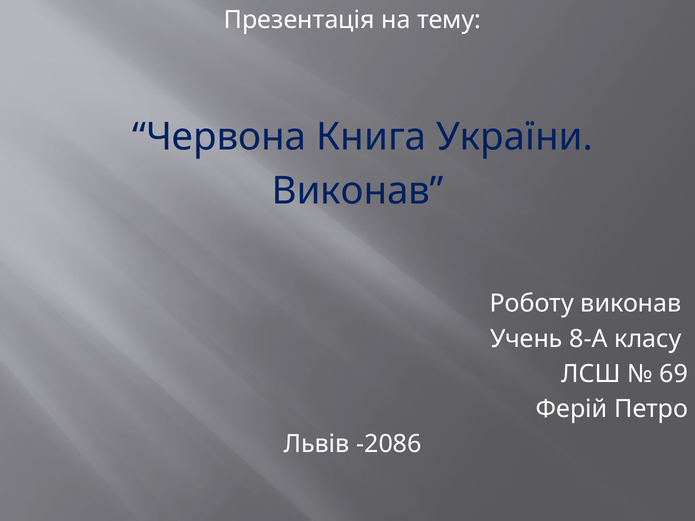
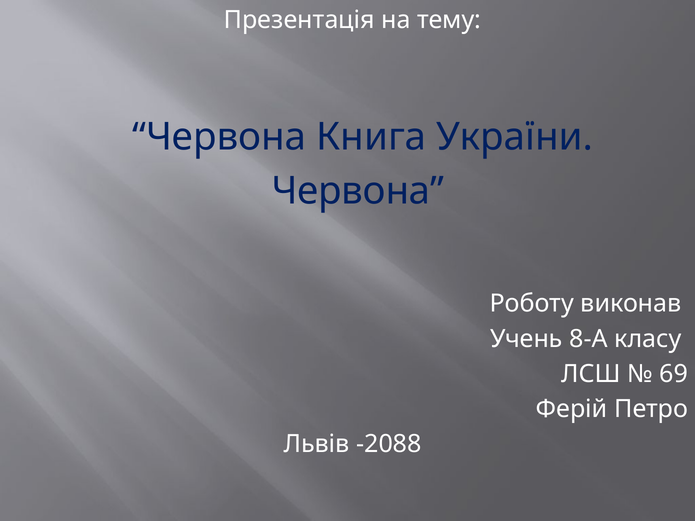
Виконав: Виконав -> Червона (358, 191)
-2086: -2086 -> -2088 (389, 444)
